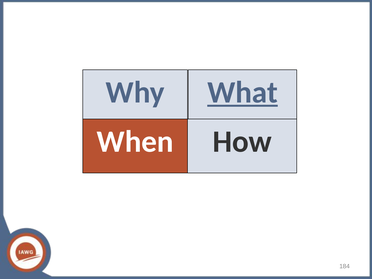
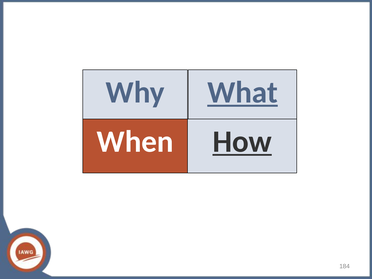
How underline: none -> present (242, 142)
